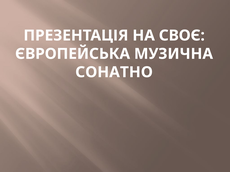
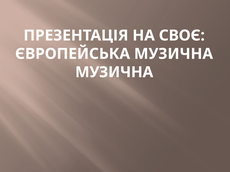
СОНАТНО: СОНАТНО -> МУЗИЧНА (114, 72)
